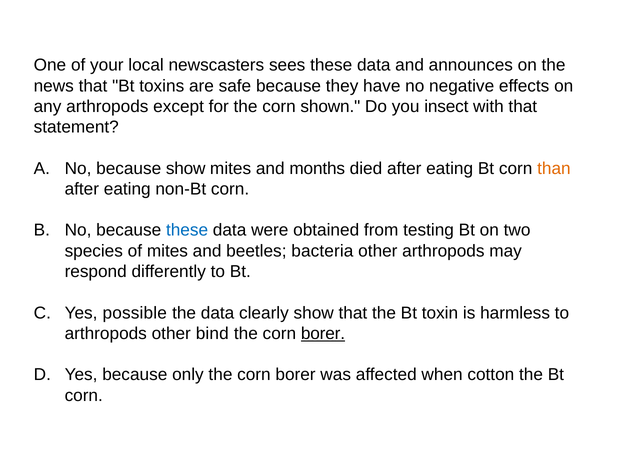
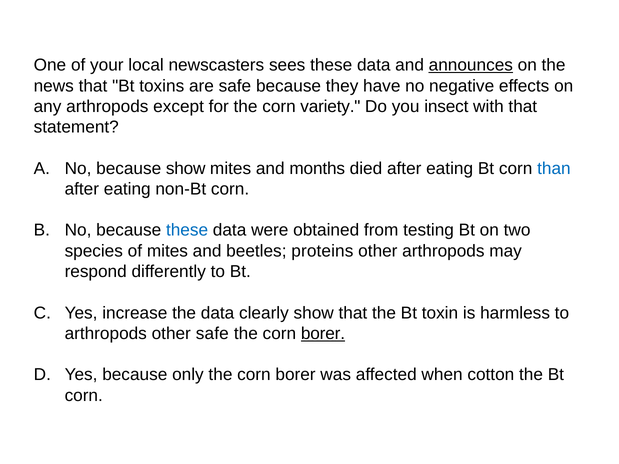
announces underline: none -> present (471, 65)
shown: shown -> variety (330, 107)
than colour: orange -> blue (554, 169)
bacteria: bacteria -> proteins (322, 251)
possible: possible -> increase (135, 313)
other bind: bind -> safe (212, 334)
